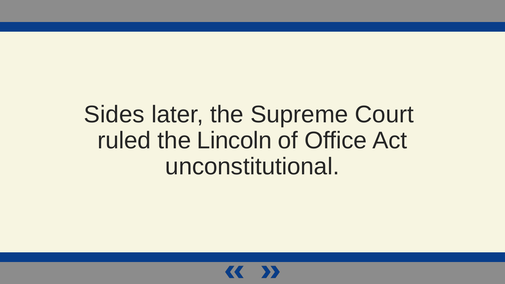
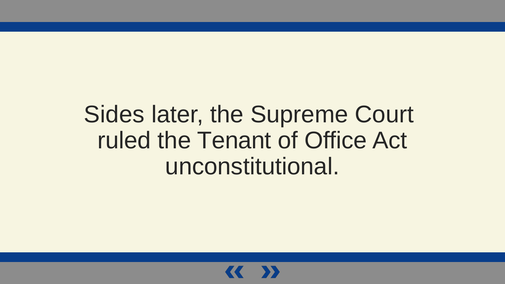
Lincoln: Lincoln -> Tenant (234, 141)
